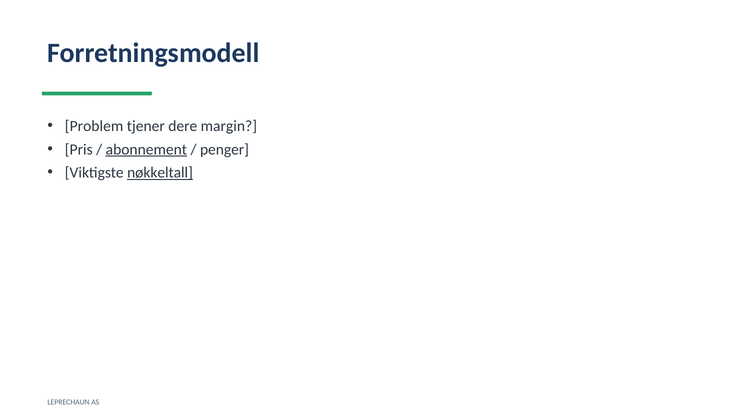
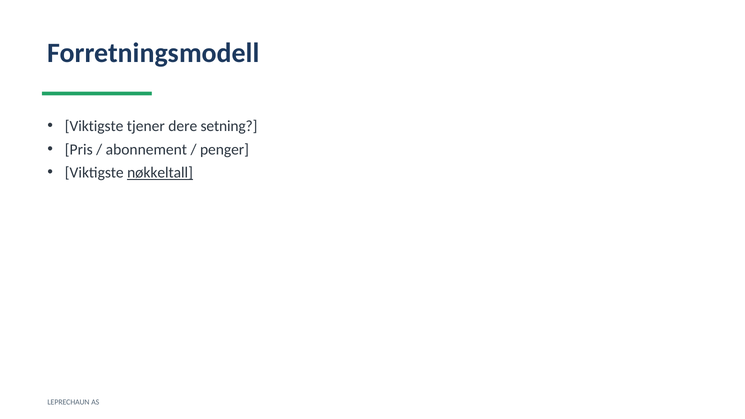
Problem: Problem -> Viktigste (94, 126)
margin: margin -> setning (229, 126)
abonnement underline: present -> none (146, 149)
